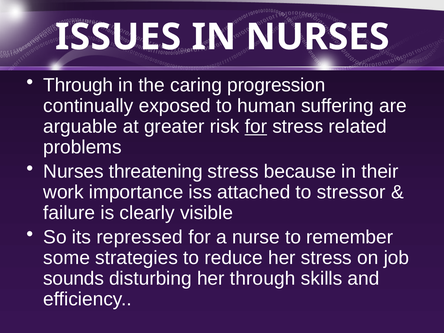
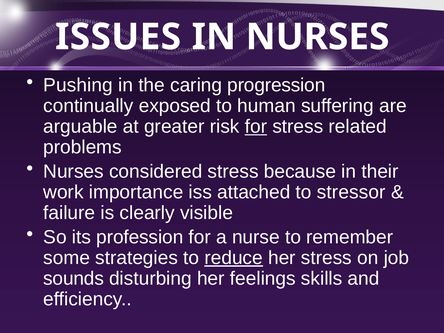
Through: Through -> Pushing (78, 85)
threatening: threatening -> considered (156, 172)
repressed: repressed -> profession (140, 237)
reduce underline: none -> present (234, 258)
her through: through -> feelings (263, 278)
